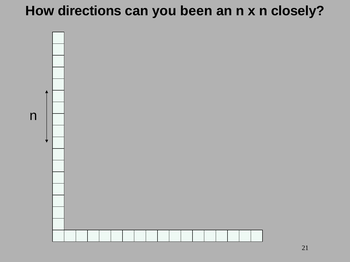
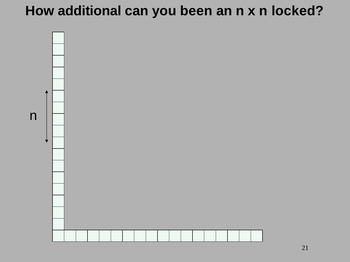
directions: directions -> additional (90, 11)
closely: closely -> locked (298, 11)
